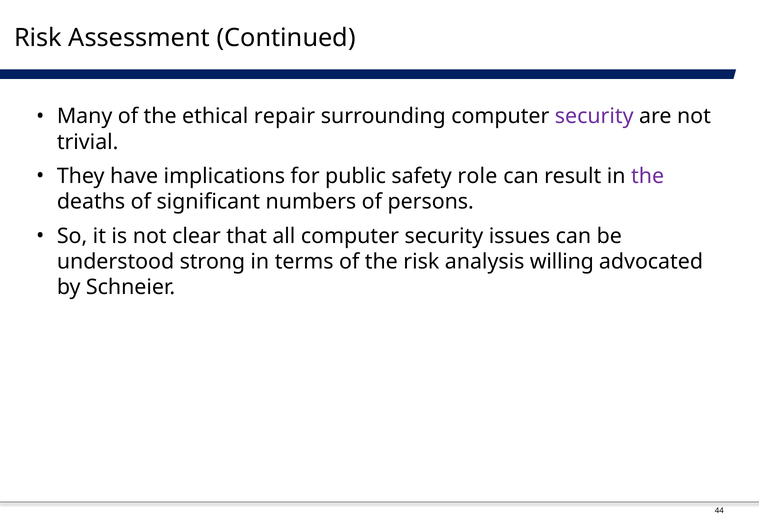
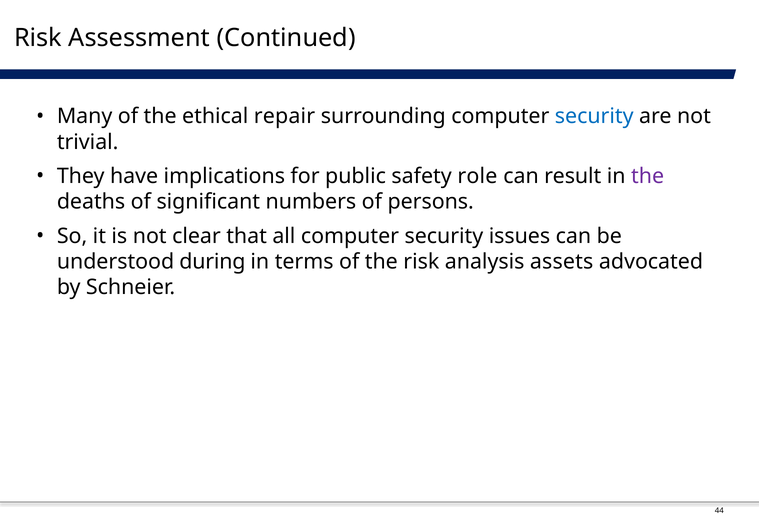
security colour: purple -> blue (594, 116)
strong: strong -> during (212, 262)
willing: willing -> assets (562, 262)
